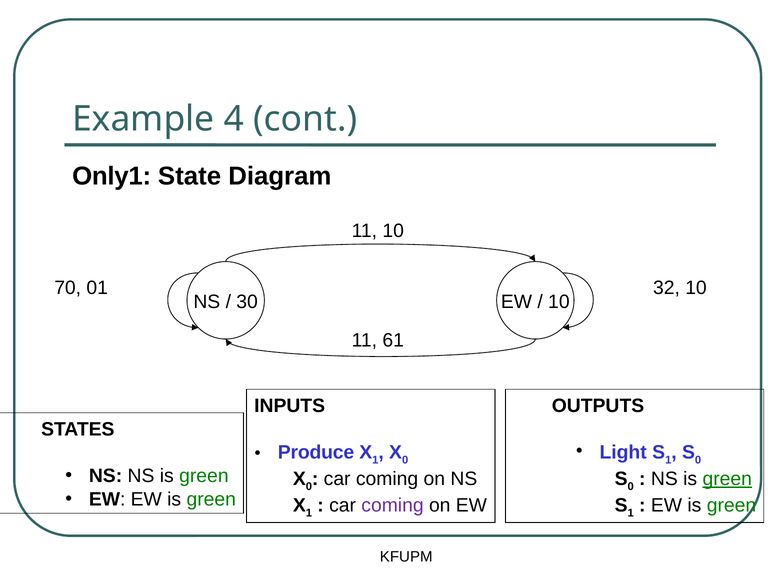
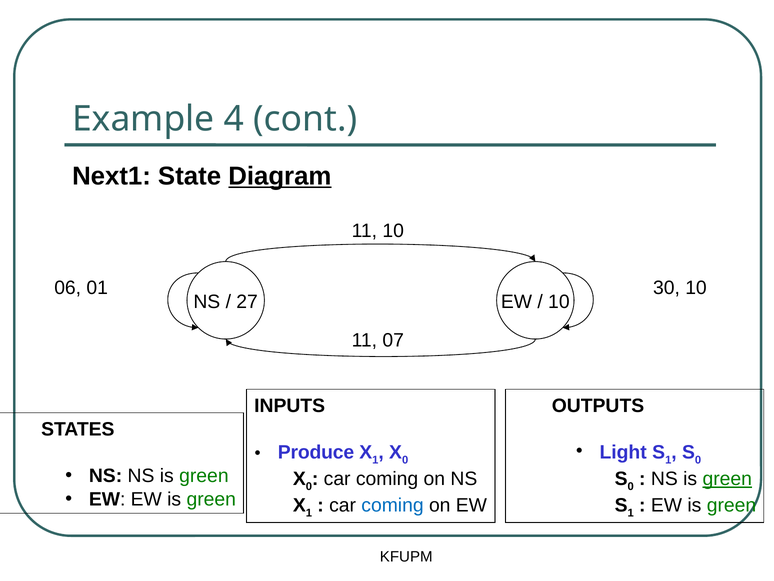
Only1: Only1 -> Next1 (112, 176)
Diagram underline: none -> present (280, 176)
70: 70 -> 06 (68, 288)
32: 32 -> 30 (666, 288)
30: 30 -> 27 (247, 301)
61: 61 -> 07 (393, 340)
coming colour: purple -> blue (393, 505)
